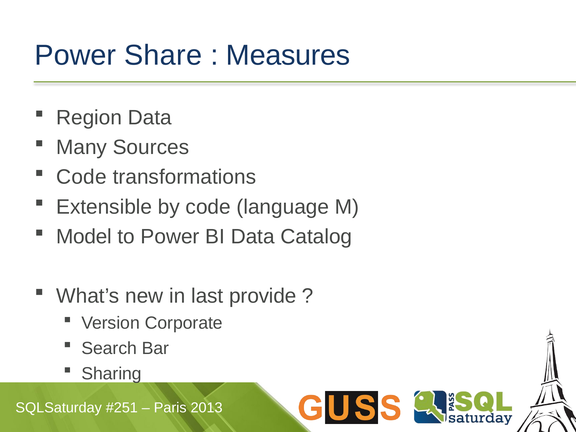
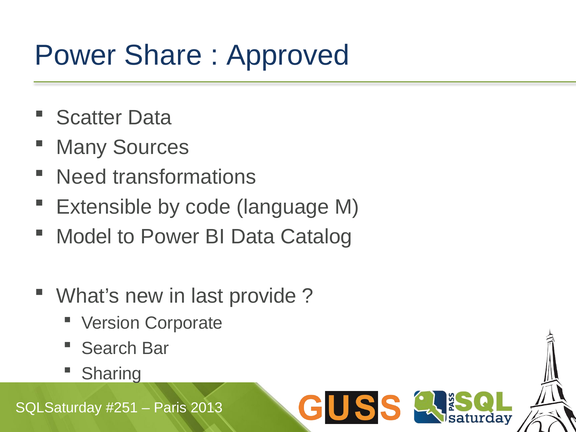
Measures: Measures -> Approved (288, 55)
Region: Region -> Scatter (89, 118)
Code: Code -> Need (81, 177)
